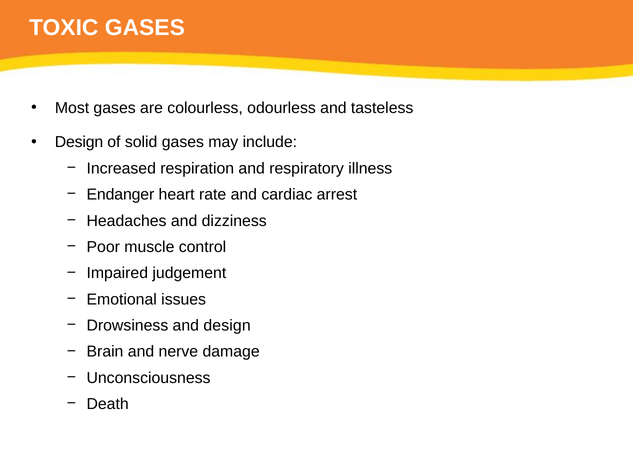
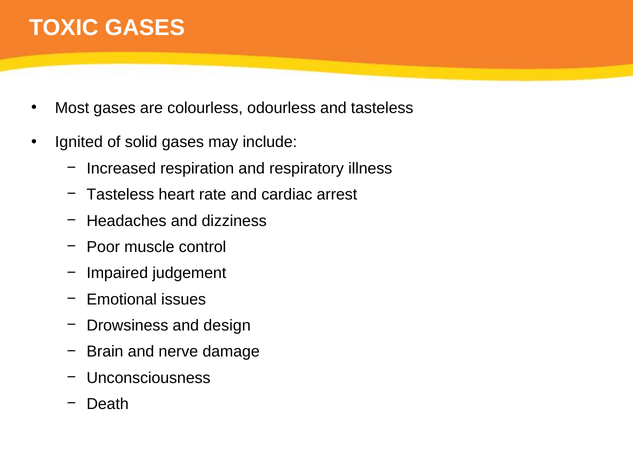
Design: Design -> Ignited (79, 142)
Endanger: Endanger -> Tasteless (120, 194)
